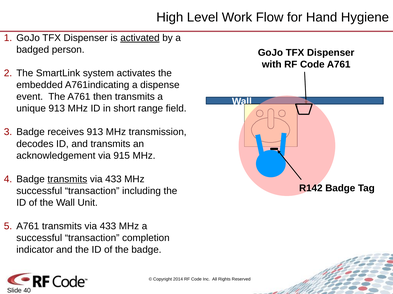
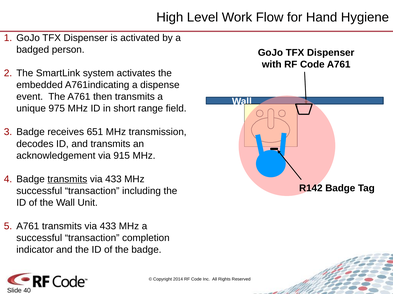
activated underline: present -> none (140, 38)
unique 913: 913 -> 975 (57, 109)
receives 913: 913 -> 651 (95, 132)
